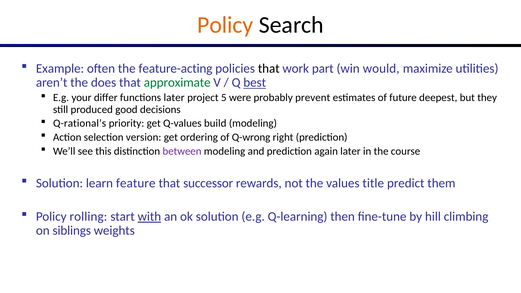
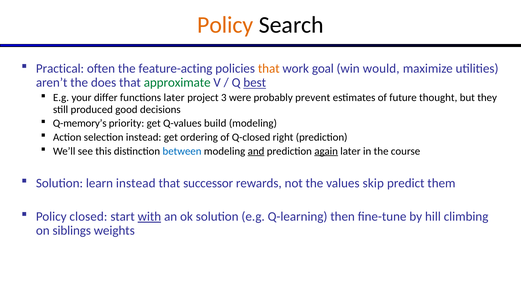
Example: Example -> Practical (60, 69)
that colour: black -> orange (269, 69)
part: part -> goal (323, 69)
5: 5 -> 3 (224, 98)
deepest: deepest -> thought (438, 98)
Q-rational’s: Q-rational’s -> Q-memory’s (80, 123)
selection version: version -> instead (144, 137)
Q-wrong: Q-wrong -> Q-closed (251, 137)
between colour: purple -> blue (182, 151)
and underline: none -> present (256, 151)
again underline: none -> present (326, 151)
learn feature: feature -> instead (136, 183)
title: title -> skip (373, 183)
rolling: rolling -> closed (88, 217)
